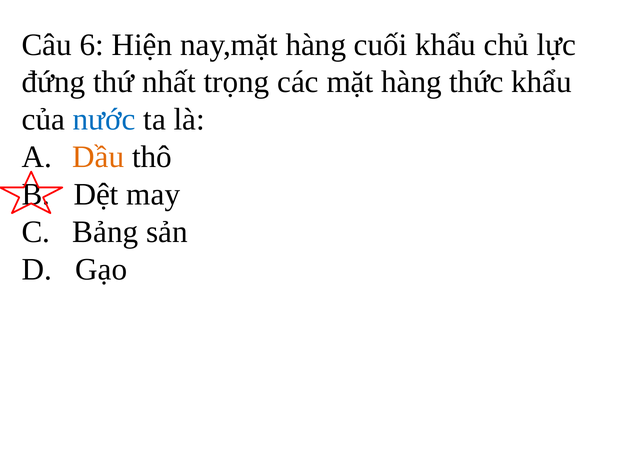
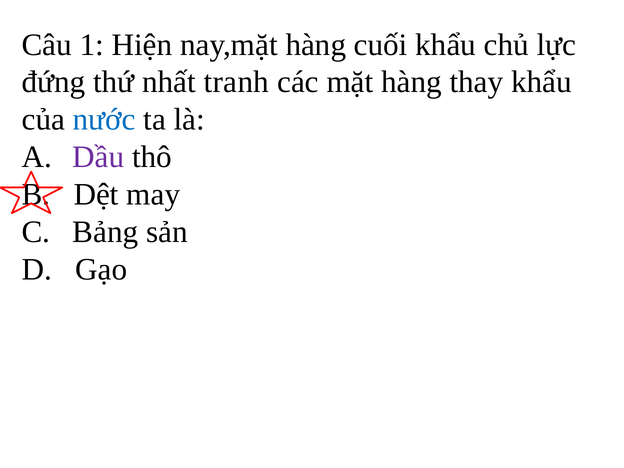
6: 6 -> 1 (92, 45)
trọng: trọng -> tranh (236, 82)
thức: thức -> thay (476, 82)
Dầu colour: orange -> purple (98, 157)
